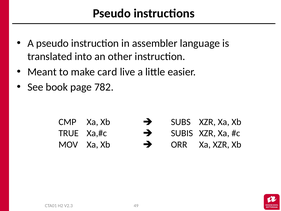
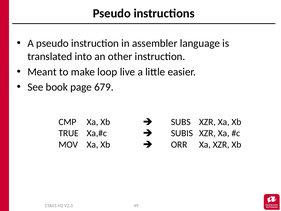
card: card -> loop (107, 72)
782: 782 -> 679 (104, 87)
